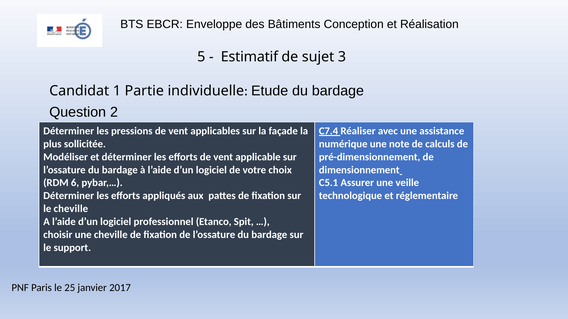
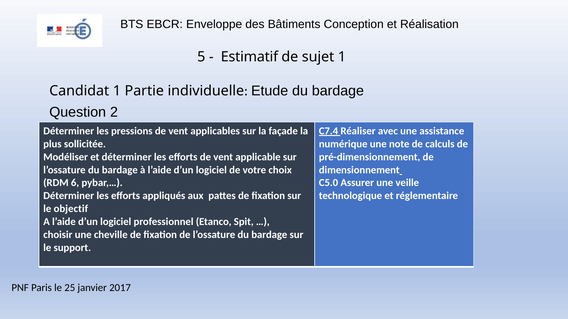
sujet 3: 3 -> 1 (342, 57)
C5.1: C5.1 -> C5.0 (329, 183)
le cheville: cheville -> objectif (71, 209)
